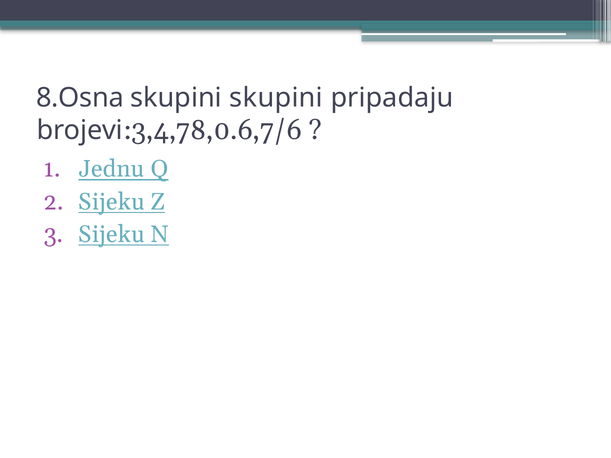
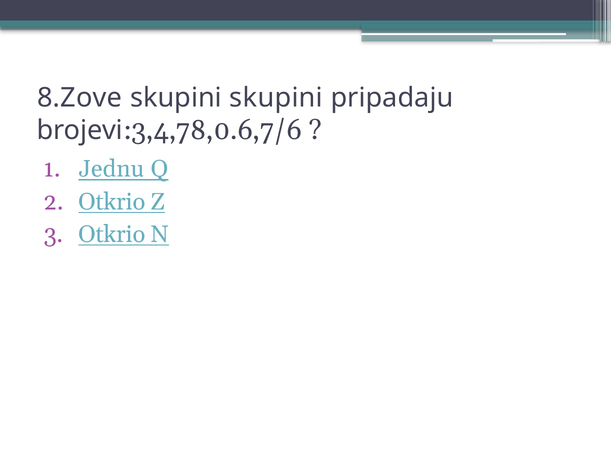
8.Osna: 8.Osna -> 8.Zove (80, 98)
Sijeku: Sijeku -> Otkrio (112, 202)
Sijeku: Sijeku -> Otkrio (112, 235)
